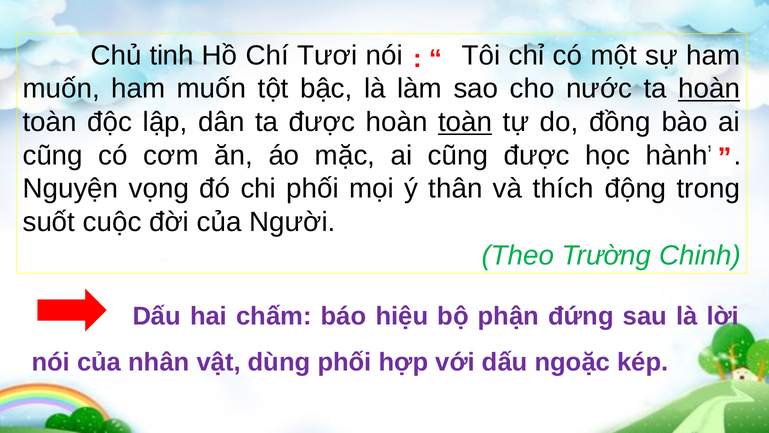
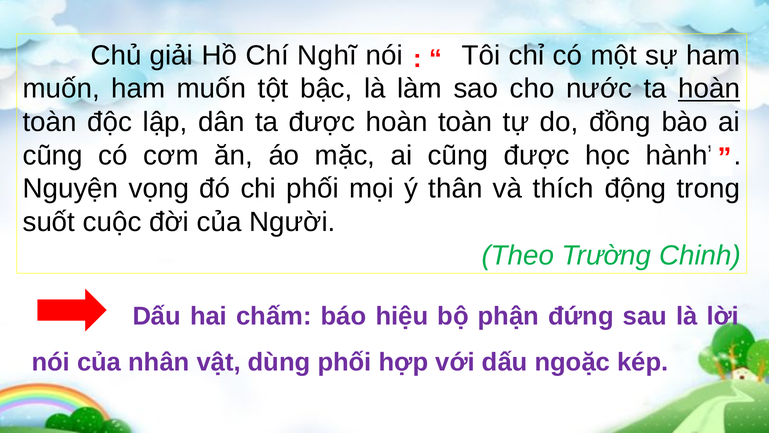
tinh: tinh -> giải (171, 55)
Tươi: Tươi -> Nghĩ (327, 55)
toàn underline: present -> none (465, 122)
